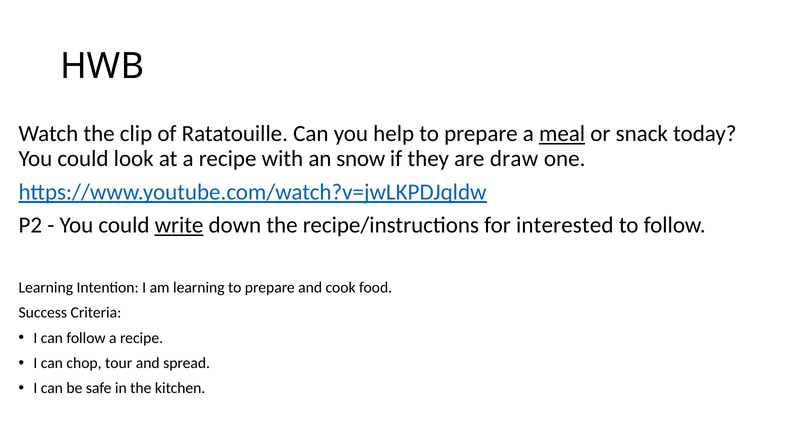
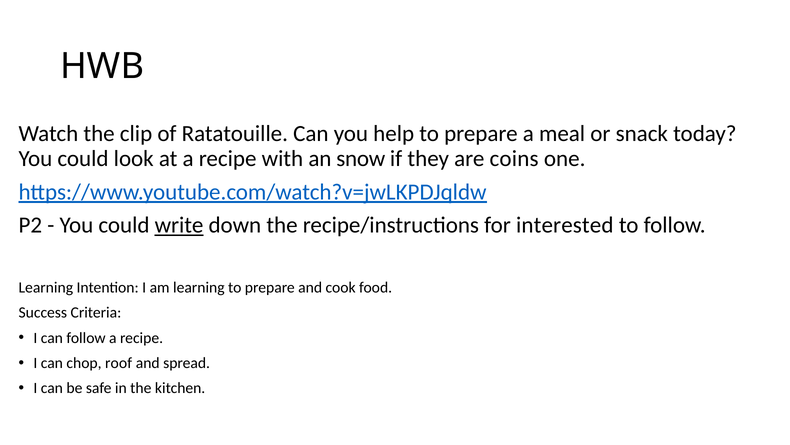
meal underline: present -> none (562, 134)
draw: draw -> coins (514, 158)
tour: tour -> roof (119, 362)
